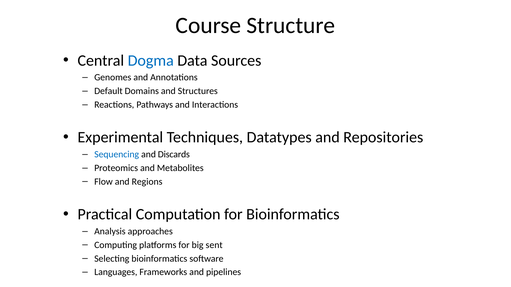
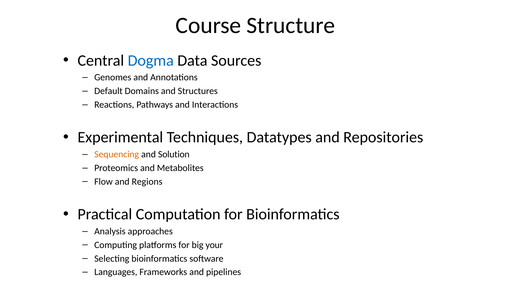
Sequencing colour: blue -> orange (117, 155)
Discards: Discards -> Solution (174, 155)
sent: sent -> your (214, 245)
